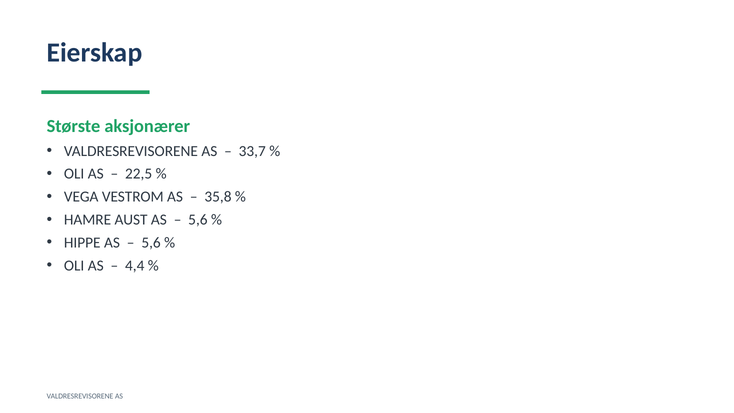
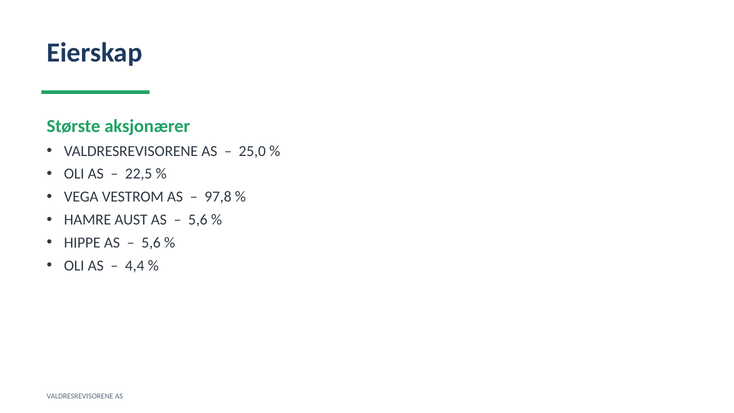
33,7: 33,7 -> 25,0 (252, 151)
35,8: 35,8 -> 97,8 (218, 197)
